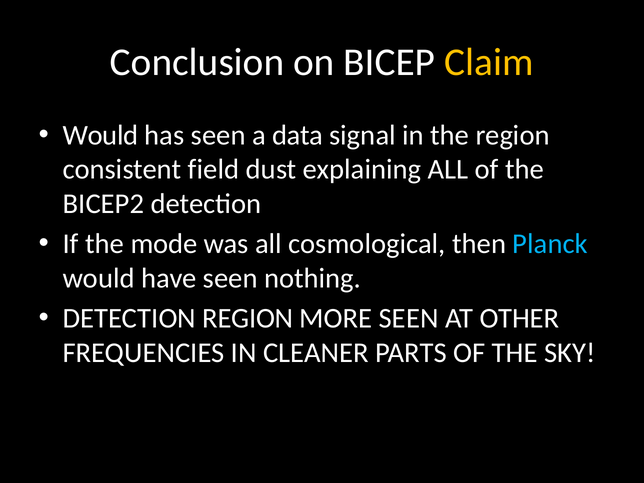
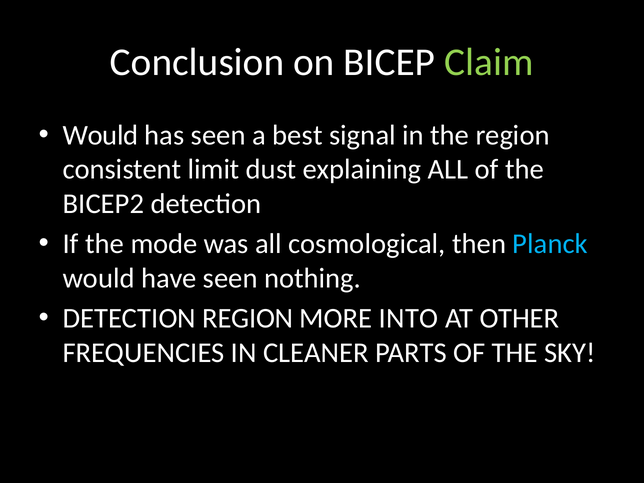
Claim colour: yellow -> light green (489, 62)
data: data -> best (297, 135)
field: field -> limit (214, 170)
MORE SEEN: SEEN -> INTO (409, 318)
